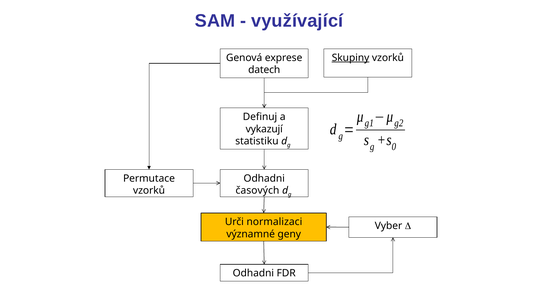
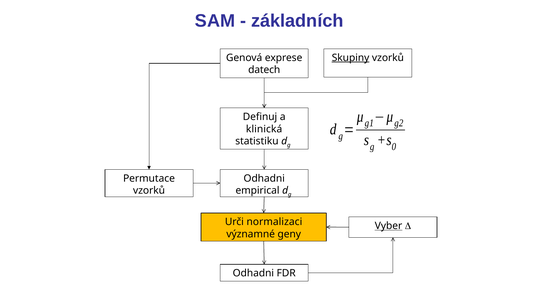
využívající: využívající -> základních (297, 21)
vykazují: vykazují -> klinická (264, 129)
časových: časových -> empirical (258, 190)
Vyber underline: none -> present (389, 226)
